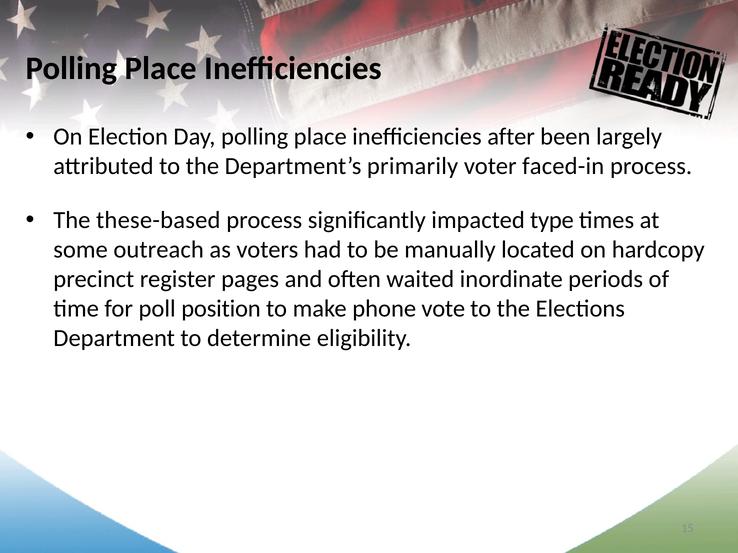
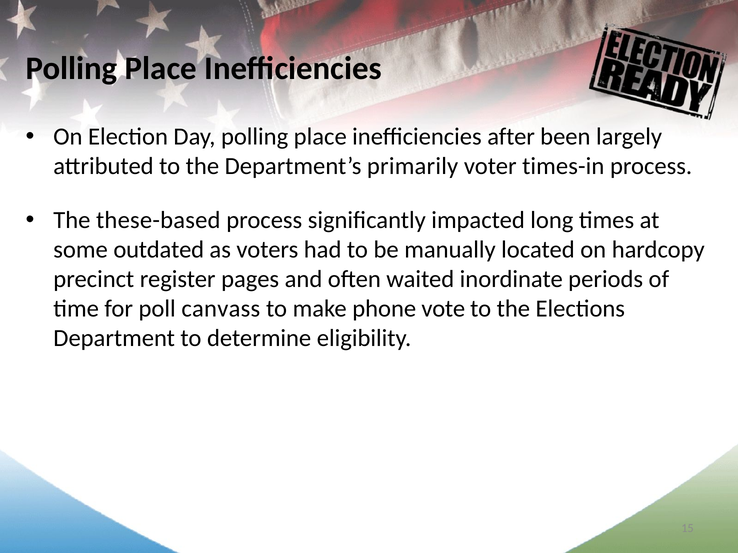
faced-in: faced-in -> times-in (563, 166)
type: type -> long (552, 221)
outreach: outreach -> outdated (159, 250)
position: position -> canvass (221, 309)
